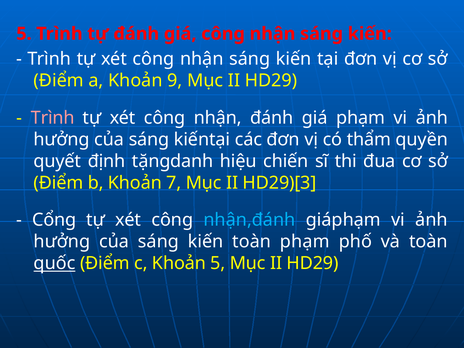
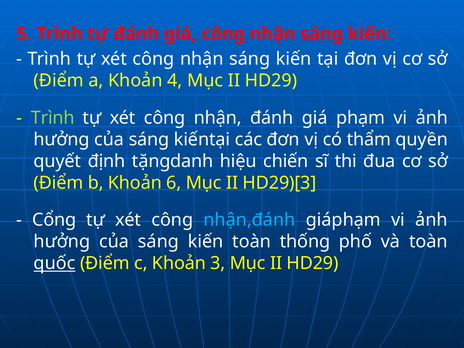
sáng underline: none -> present (322, 34)
9: 9 -> 4 (175, 81)
Trình colour: pink -> light green (53, 118)
7: 7 -> 6 (174, 183)
toàn phạm: phạm -> thống (305, 242)
Khoản 5: 5 -> 3 (218, 263)
